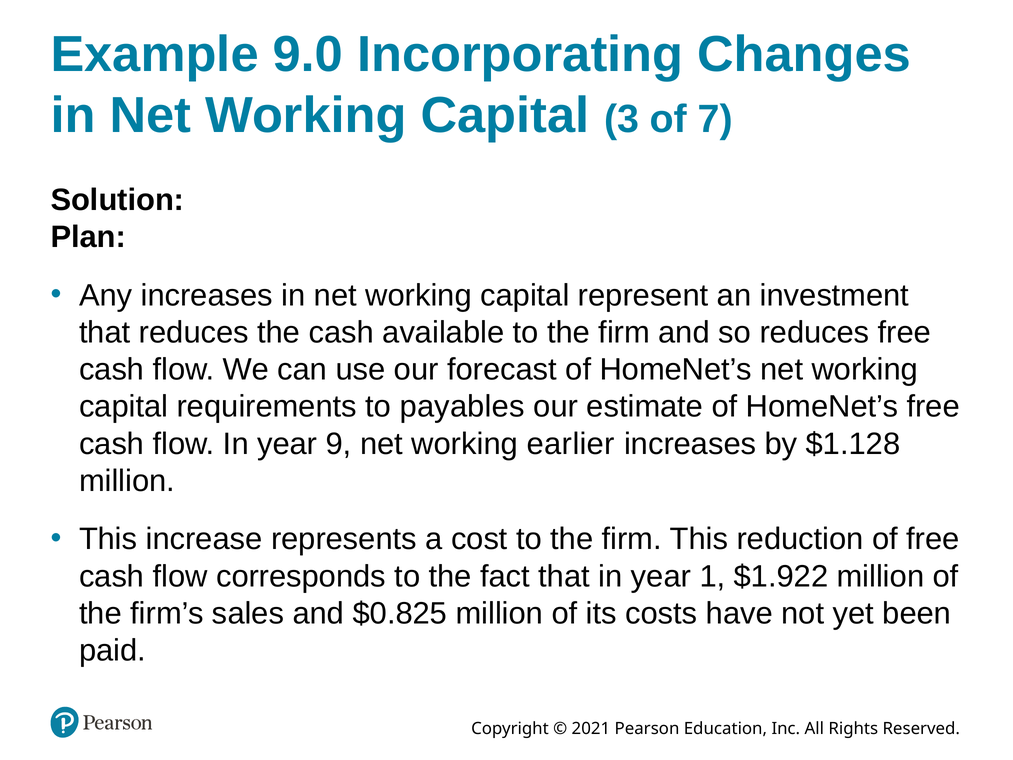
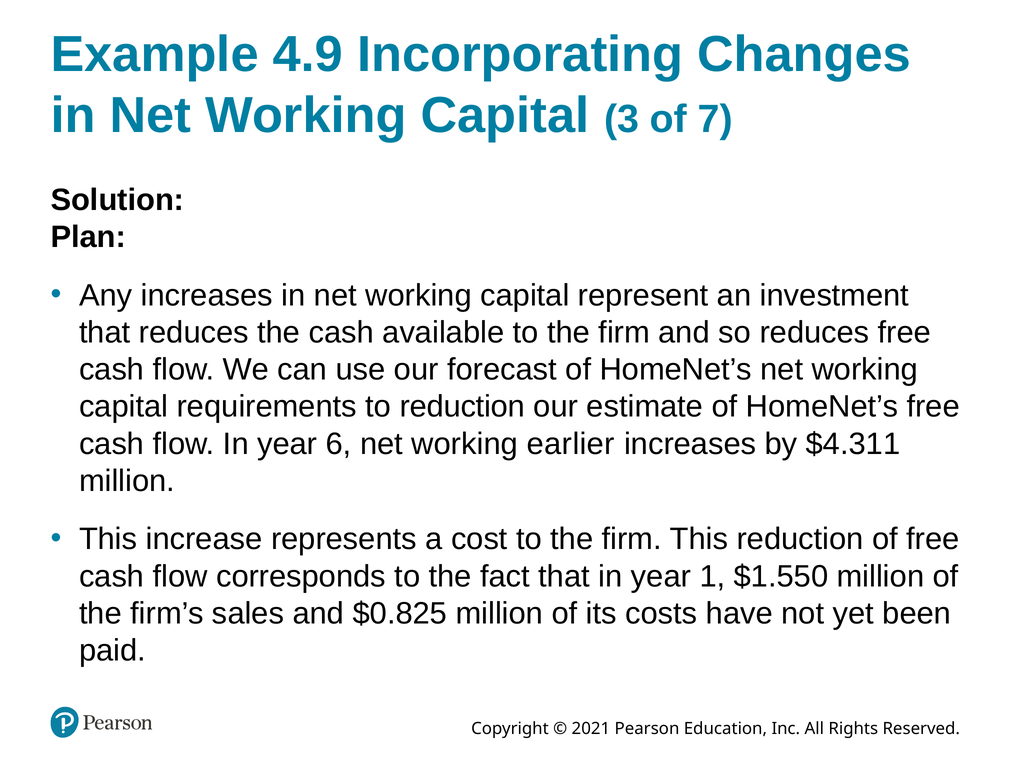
9.0: 9.0 -> 4.9 (308, 55)
to payables: payables -> reduction (462, 407)
9: 9 -> 6 (339, 444)
$1.128: $1.128 -> $4.311 (853, 444)
$1.922: $1.922 -> $1.550 (781, 576)
